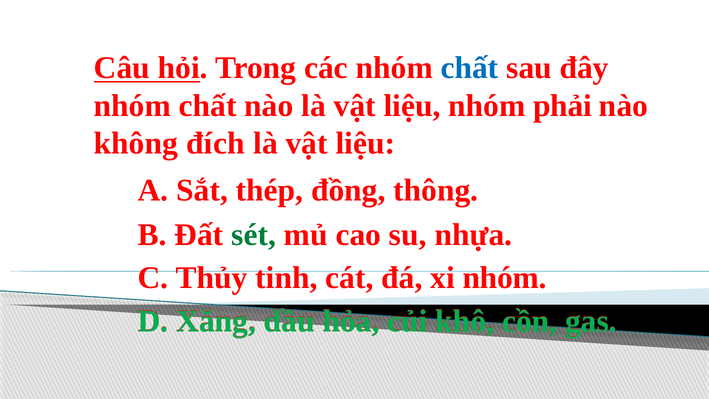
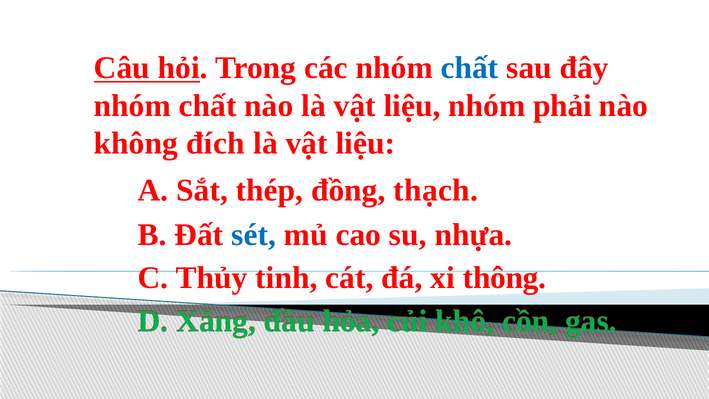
thông: thông -> thạch (436, 190)
sét colour: green -> blue (254, 235)
xi nhóm: nhóm -> thông (505, 278)
